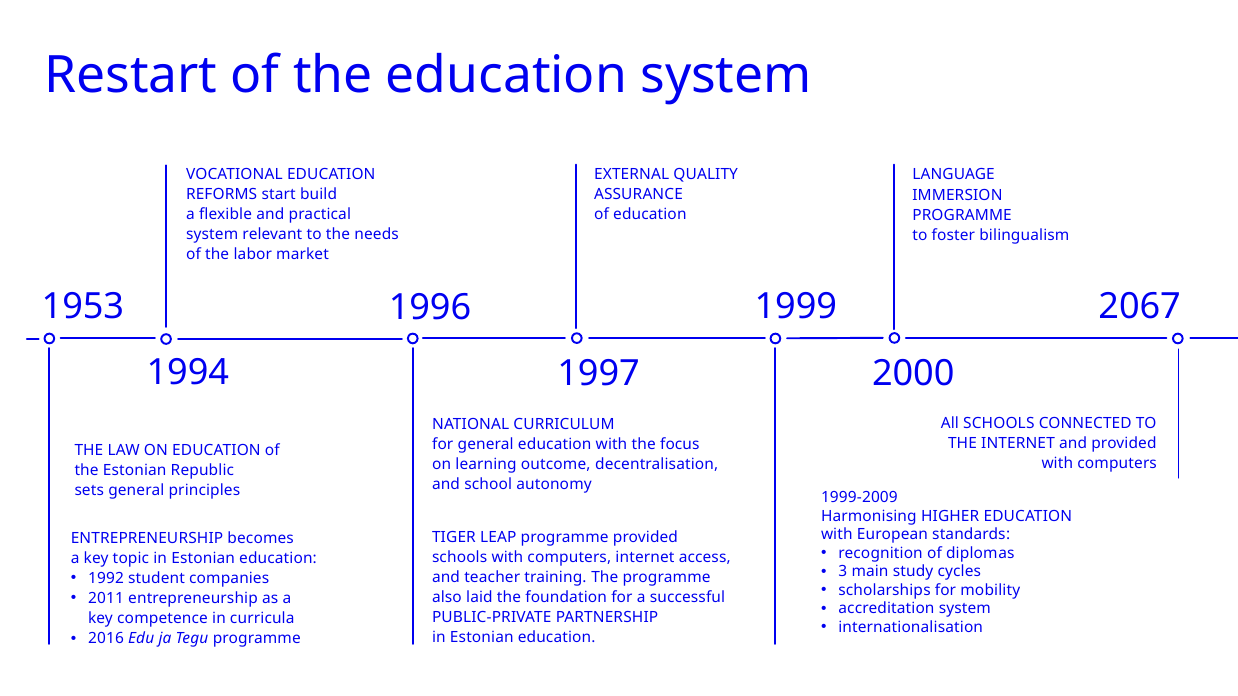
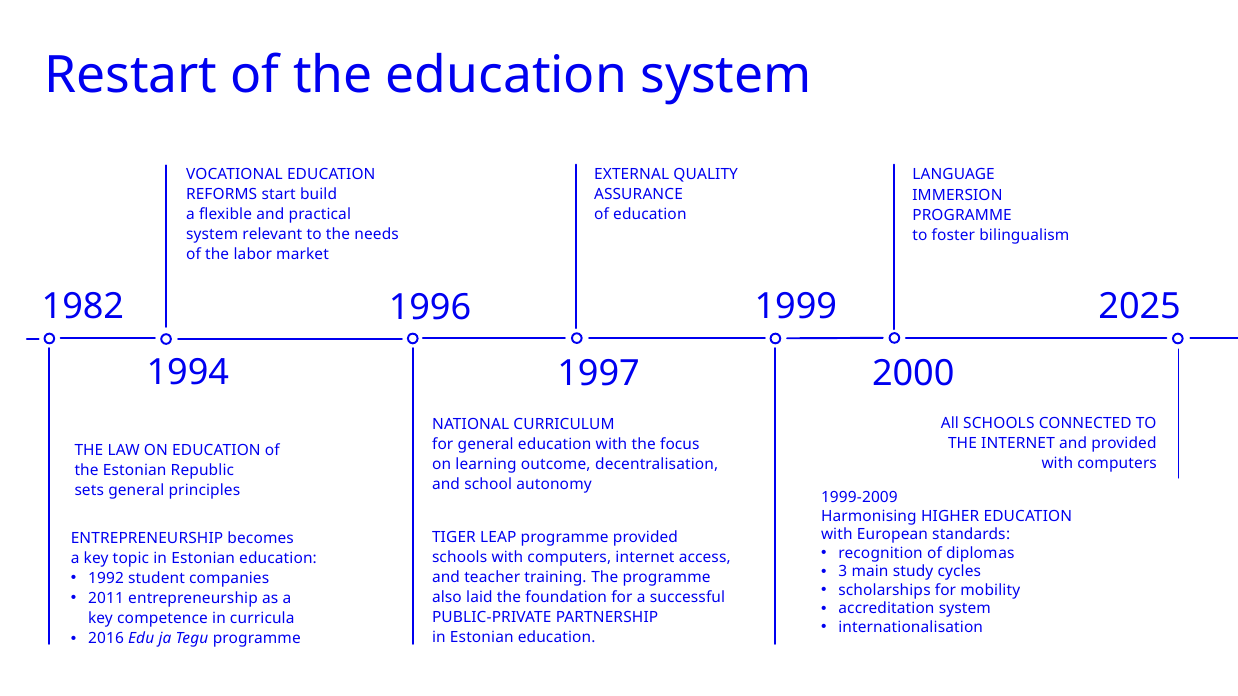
1953: 1953 -> 1982 (83, 306)
2067: 2067 -> 2025 (1140, 307)
